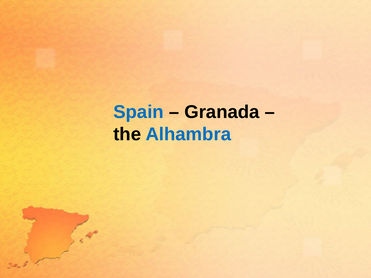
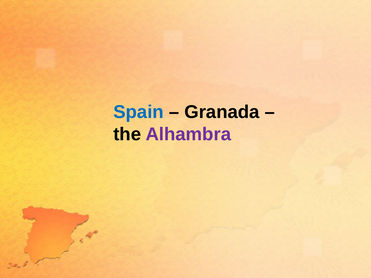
Alhambra colour: blue -> purple (188, 134)
